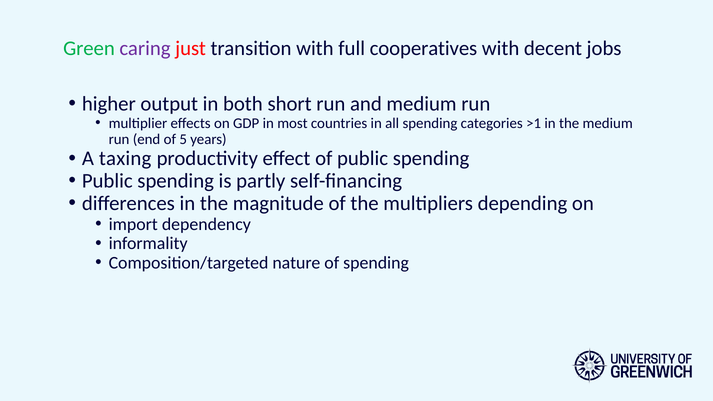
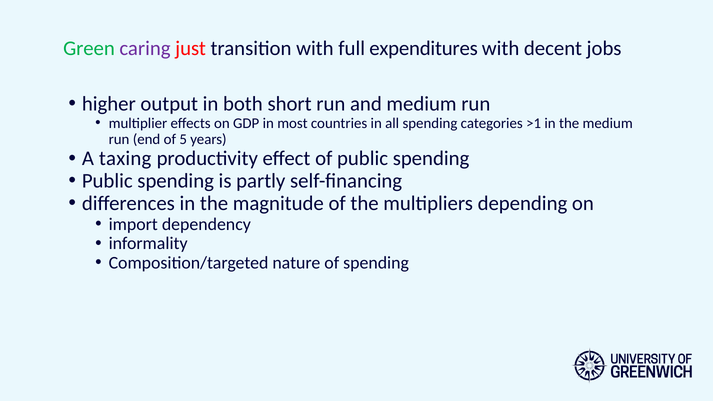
cooperatives: cooperatives -> expenditures (424, 49)
